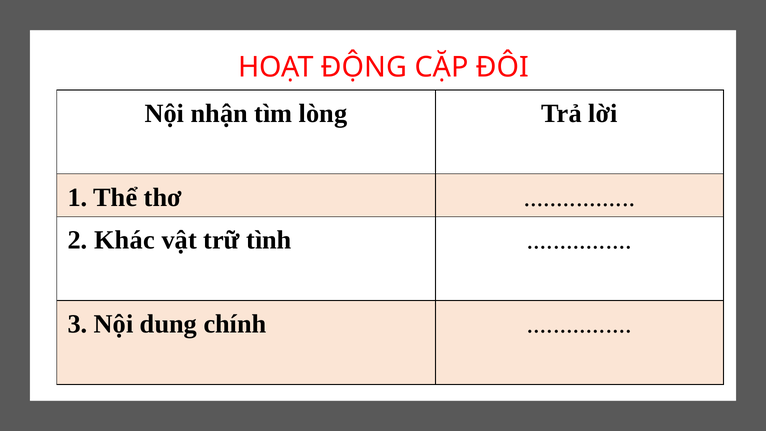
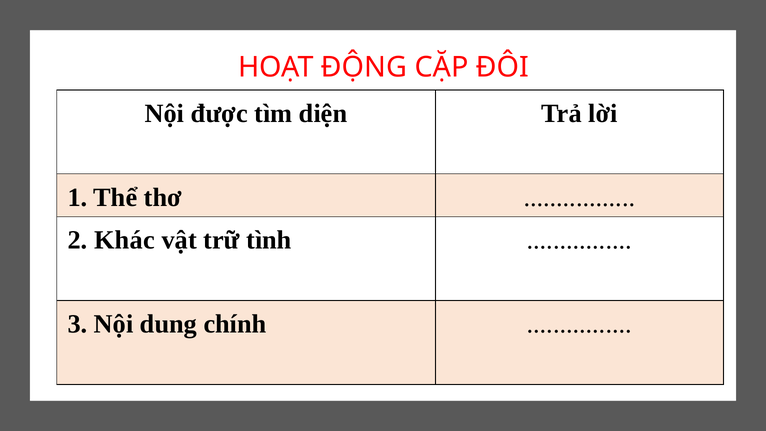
nhận: nhận -> được (219, 113)
lòng: lòng -> diện (323, 113)
